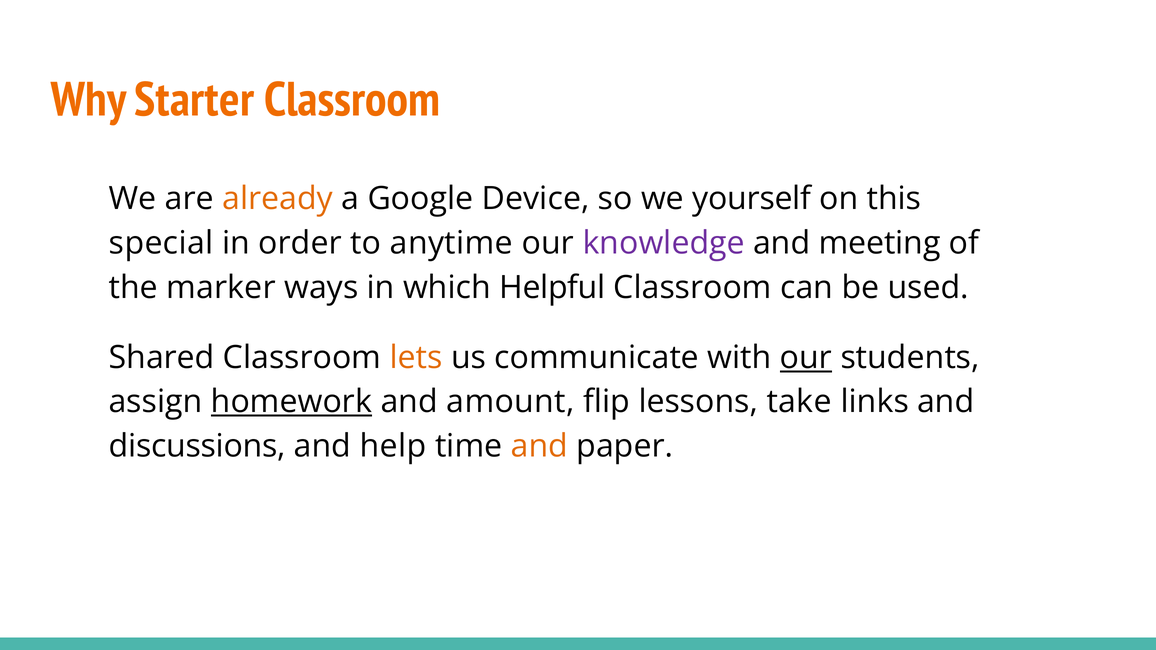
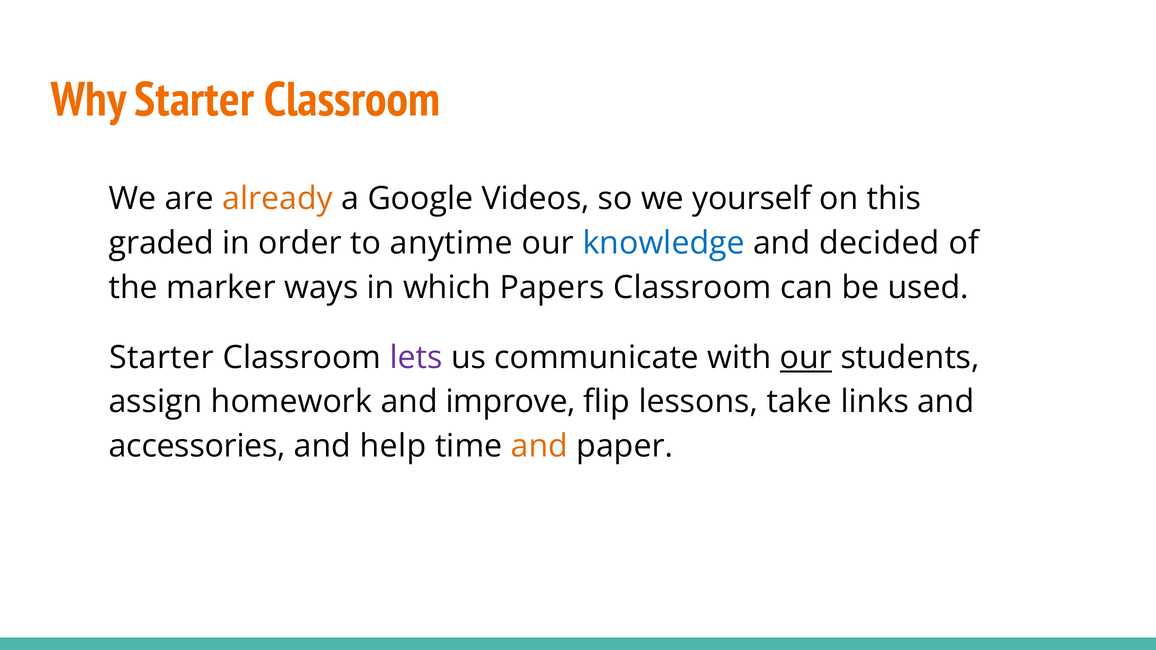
Device: Device -> Videos (536, 199)
special: special -> graded (161, 243)
knowledge colour: purple -> blue (664, 243)
meeting: meeting -> decided (879, 243)
Helpful: Helpful -> Papers (552, 288)
Shared: Shared -> Starter (161, 358)
lets colour: orange -> purple (416, 358)
homework underline: present -> none (291, 402)
amount: amount -> improve (511, 402)
discussions: discussions -> accessories (197, 446)
